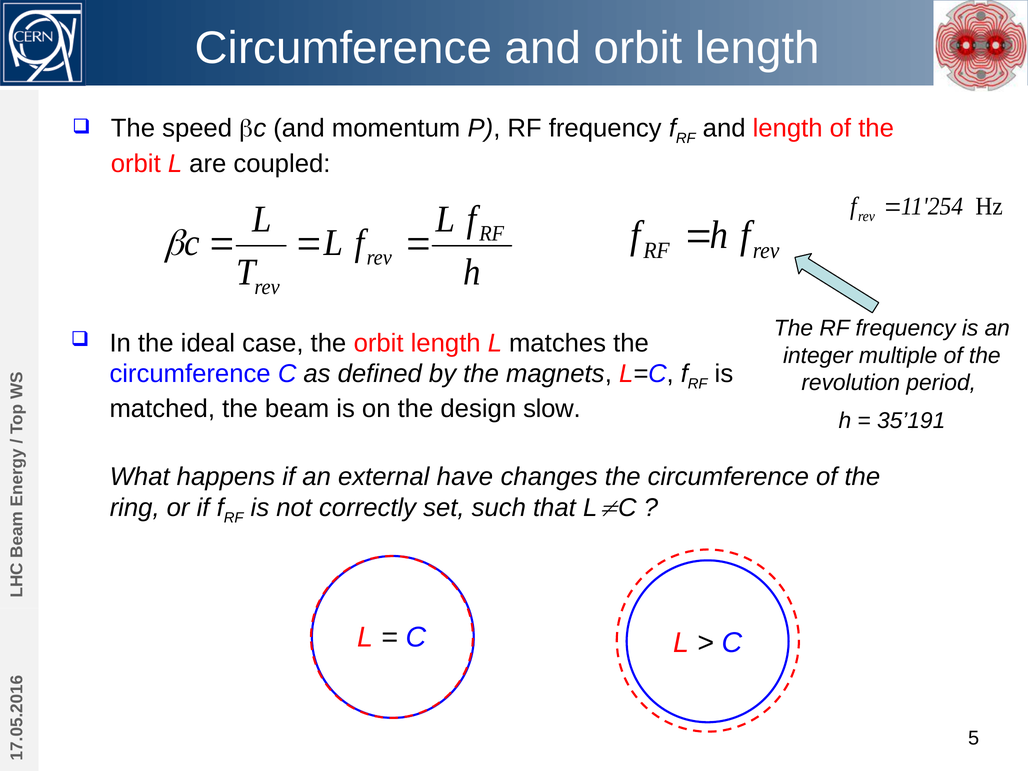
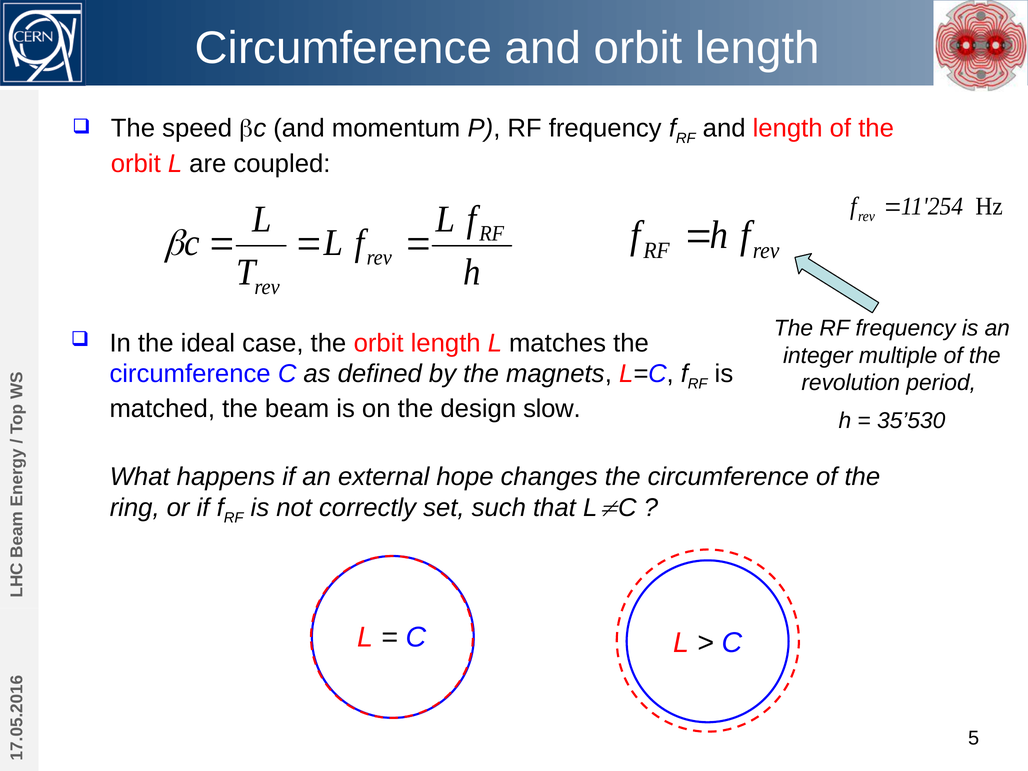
35’191: 35’191 -> 35’530 (911, 421)
have: have -> hope (465, 477)
